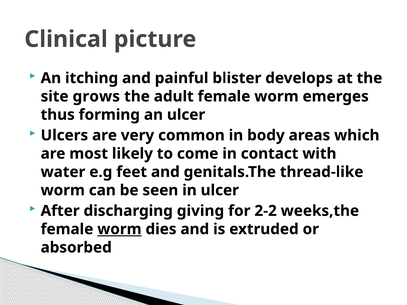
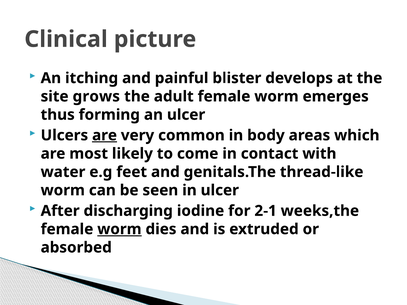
are underline: none -> present (105, 135)
giving: giving -> iodine (201, 211)
2-2: 2-2 -> 2-1 (266, 211)
